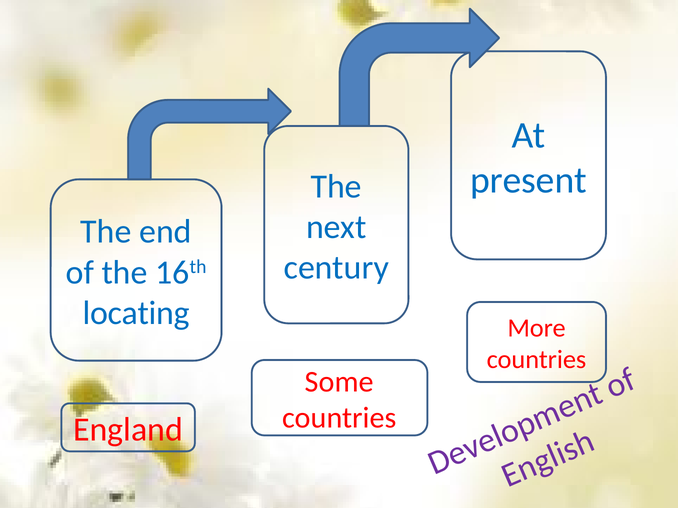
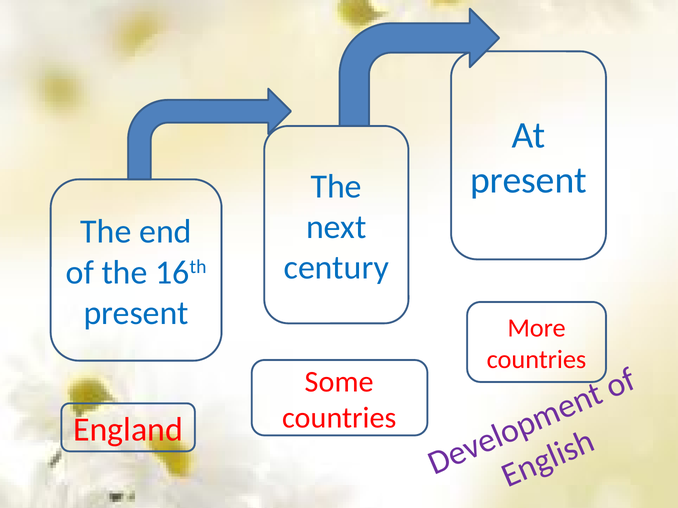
locating: locating -> present (136, 313)
